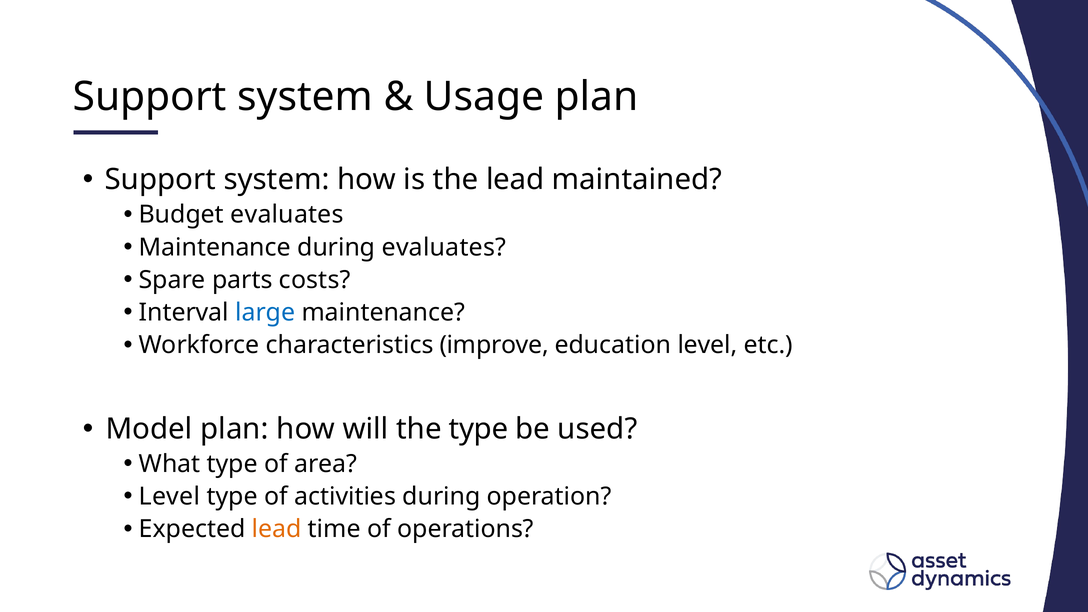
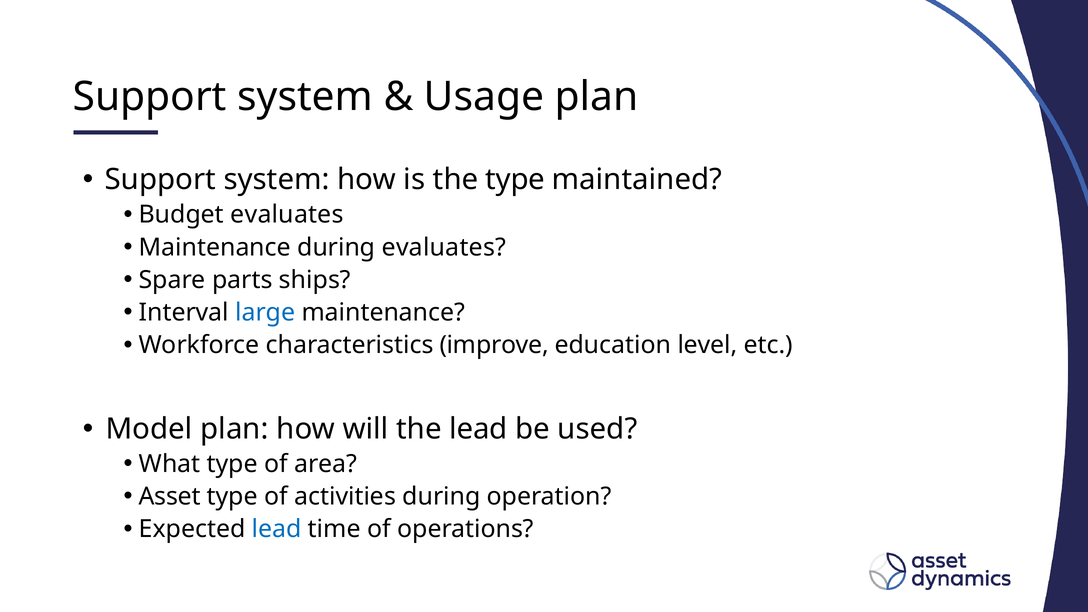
the lead: lead -> type (515, 180)
costs: costs -> ships (315, 280)
the type: type -> lead (478, 429)
Level: Level -> Asset (170, 496)
lead colour: orange -> blue (277, 529)
